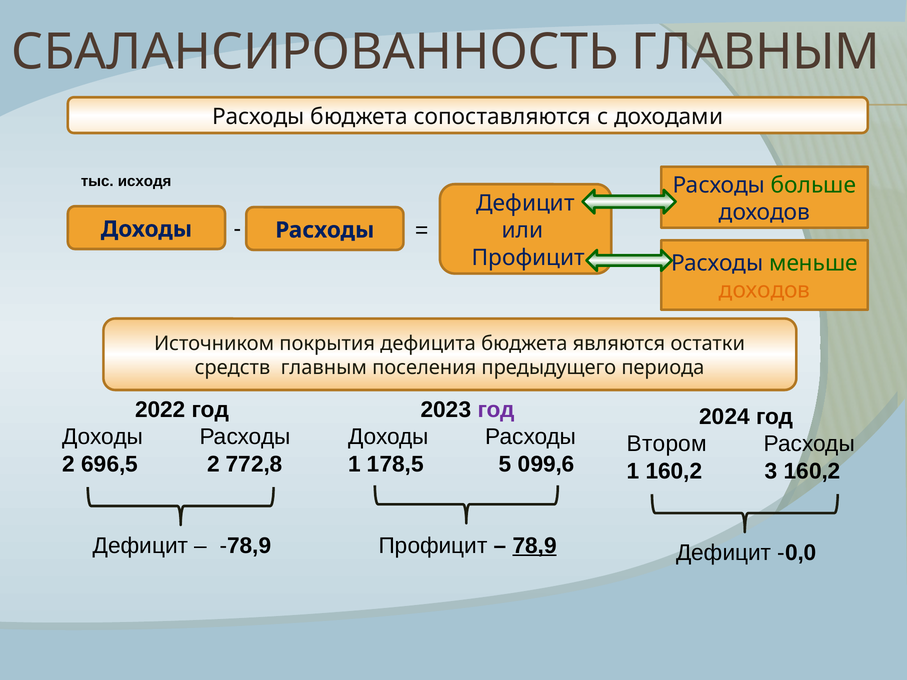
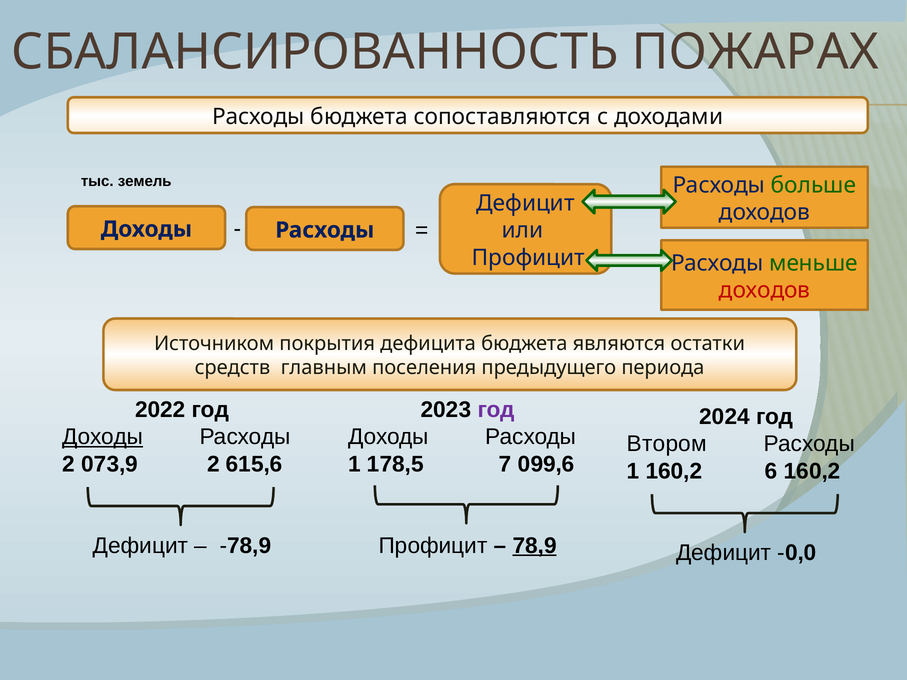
СБАЛАНСИРОВАННОСТЬ ГЛАВНЫМ: ГЛАВНЫМ -> ПОЖАРАХ (755, 52)
исходя: исходя -> земель (145, 181)
доходов colour: orange -> red (765, 290)
Доходы underline: none -> present (103, 437)
696,5: 696,5 -> 073,9 (110, 464)
772,8: 772,8 -> 615,6 (254, 464)
5: 5 -> 7 (505, 464)
3: 3 -> 6 (771, 471)
